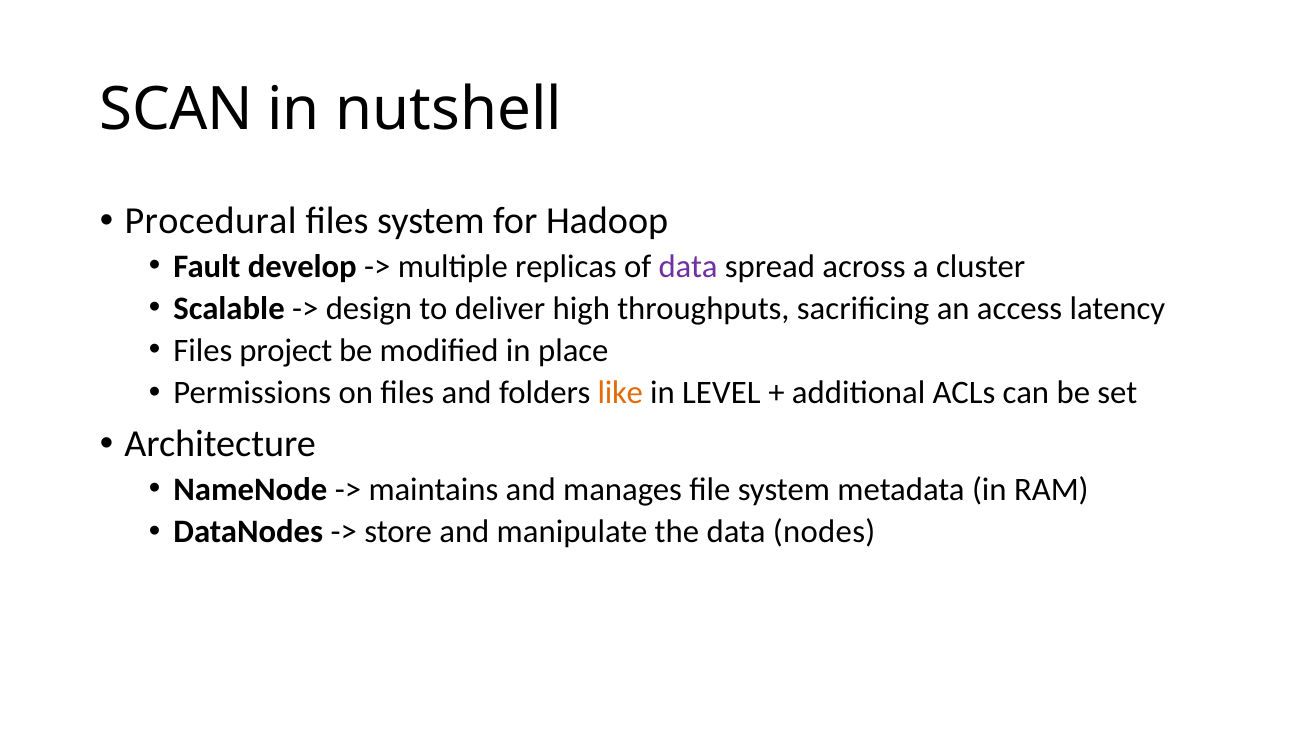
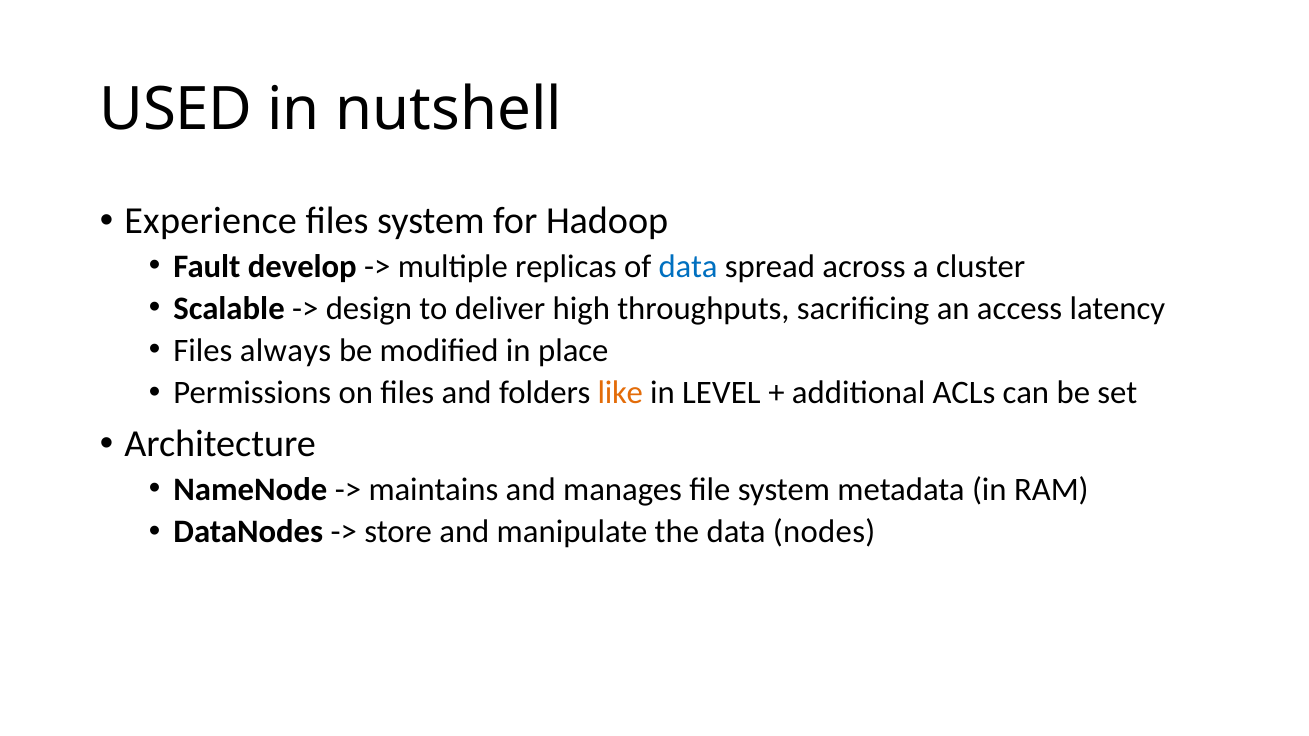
SCAN: SCAN -> USED (176, 110)
Procedural: Procedural -> Experience (211, 221)
data colour: purple -> blue (688, 266)
project: project -> always (286, 351)
